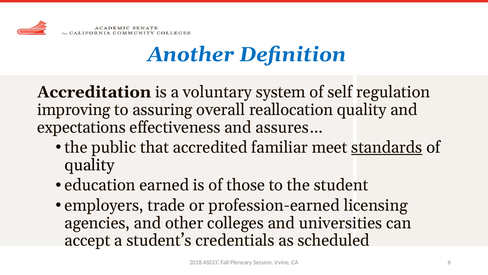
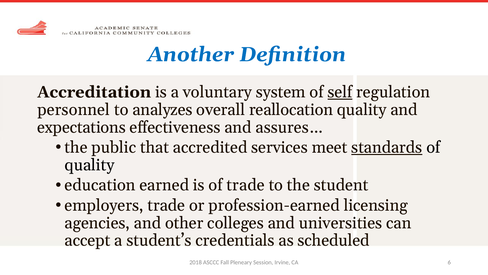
self underline: none -> present (340, 92)
improving: improving -> personnel (74, 110)
assuring: assuring -> analyzes (162, 110)
familiar: familiar -> services (280, 147)
of those: those -> trade (246, 185)
